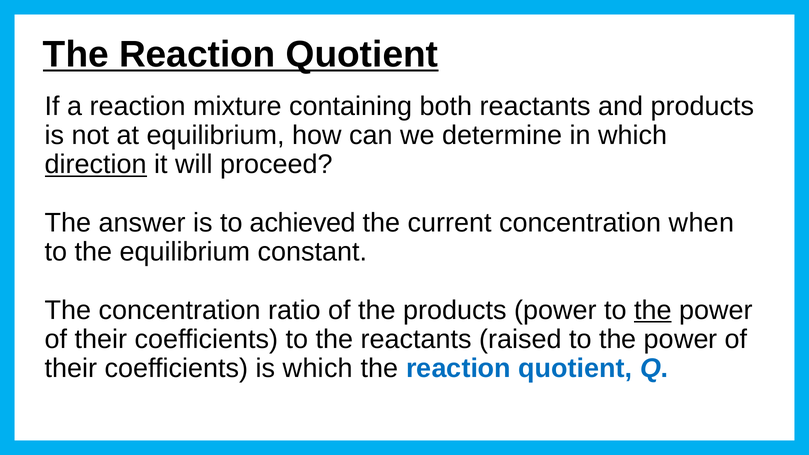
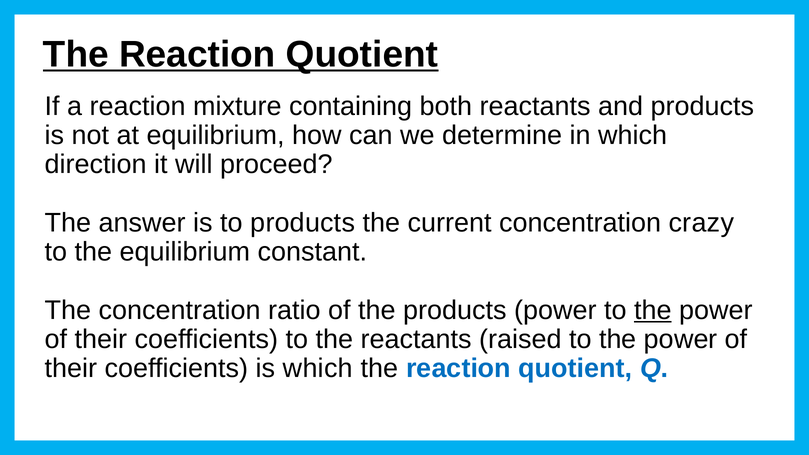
direction underline: present -> none (96, 165)
to achieved: achieved -> products (303, 223)
when: when -> crazy (701, 223)
